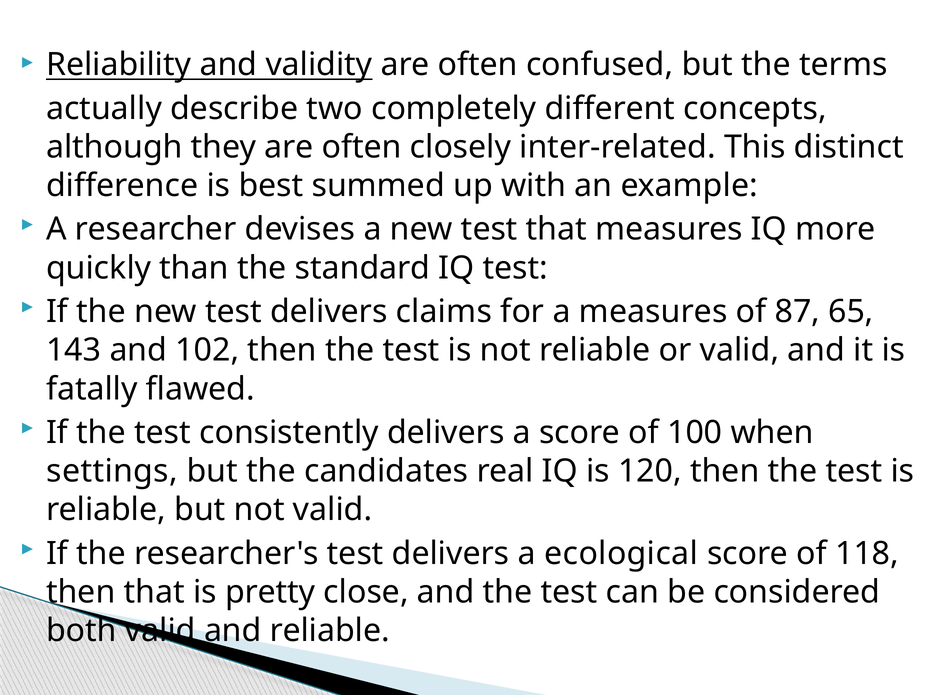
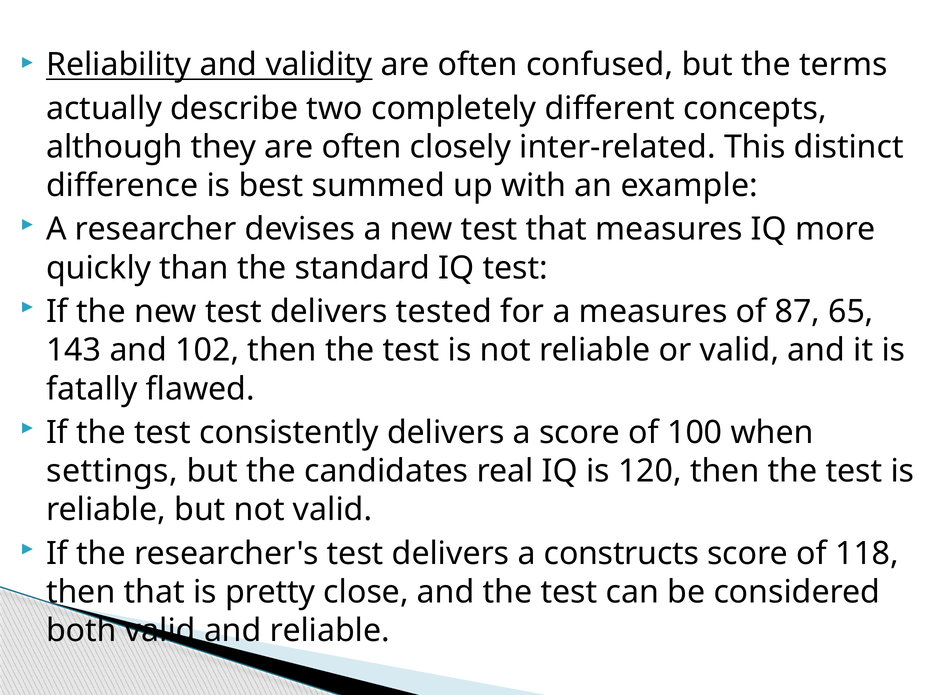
claims: claims -> tested (444, 311)
ecological: ecological -> constructs (621, 553)
